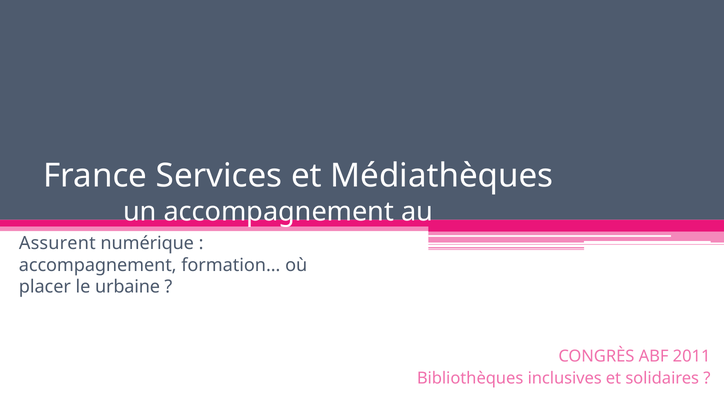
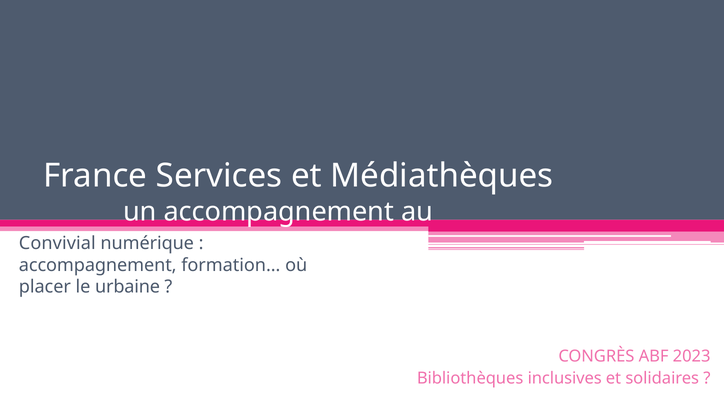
Assurent: Assurent -> Convivial (57, 244)
2011: 2011 -> 2023 (692, 356)
